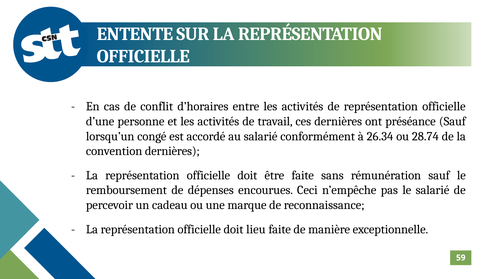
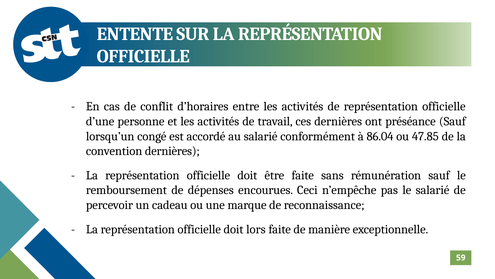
26.34: 26.34 -> 86.04 (380, 136)
28.74: 28.74 -> 47.85 (425, 136)
lieu: lieu -> lors (256, 229)
